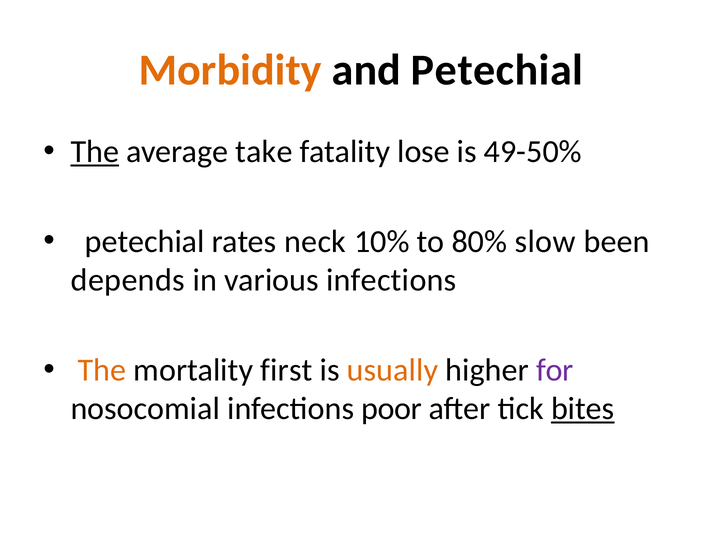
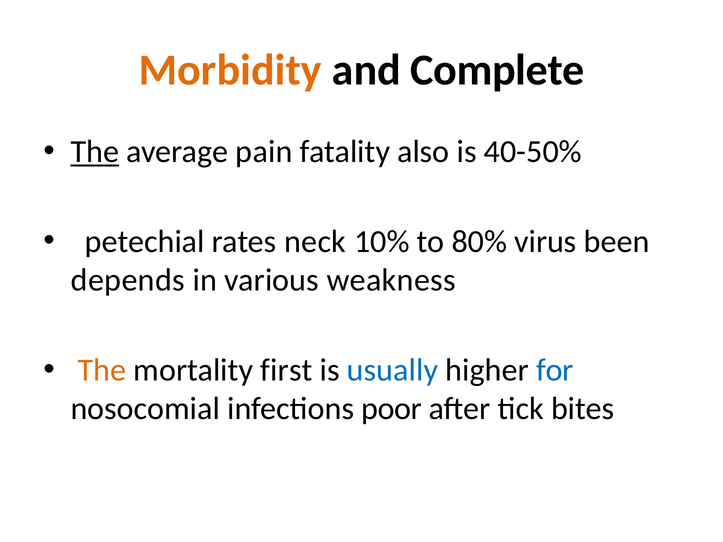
and Petechial: Petechial -> Complete (497, 70)
take: take -> pain (264, 152)
lose: lose -> also (423, 152)
49-50%: 49-50% -> 40-50% (533, 152)
slow: slow -> virus (545, 242)
various infections: infections -> weakness (391, 280)
usually colour: orange -> blue (392, 370)
for colour: purple -> blue (555, 370)
bites underline: present -> none (583, 409)
